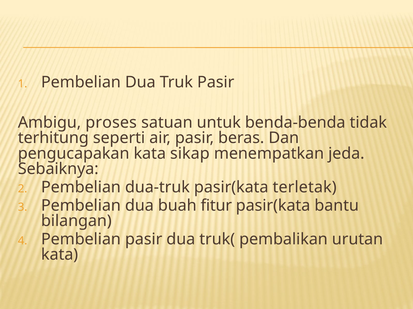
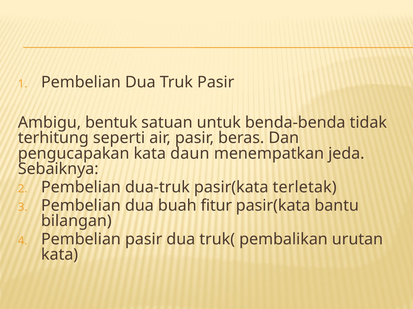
proses: proses -> bentuk (111, 123)
sikap: sikap -> daun (190, 154)
